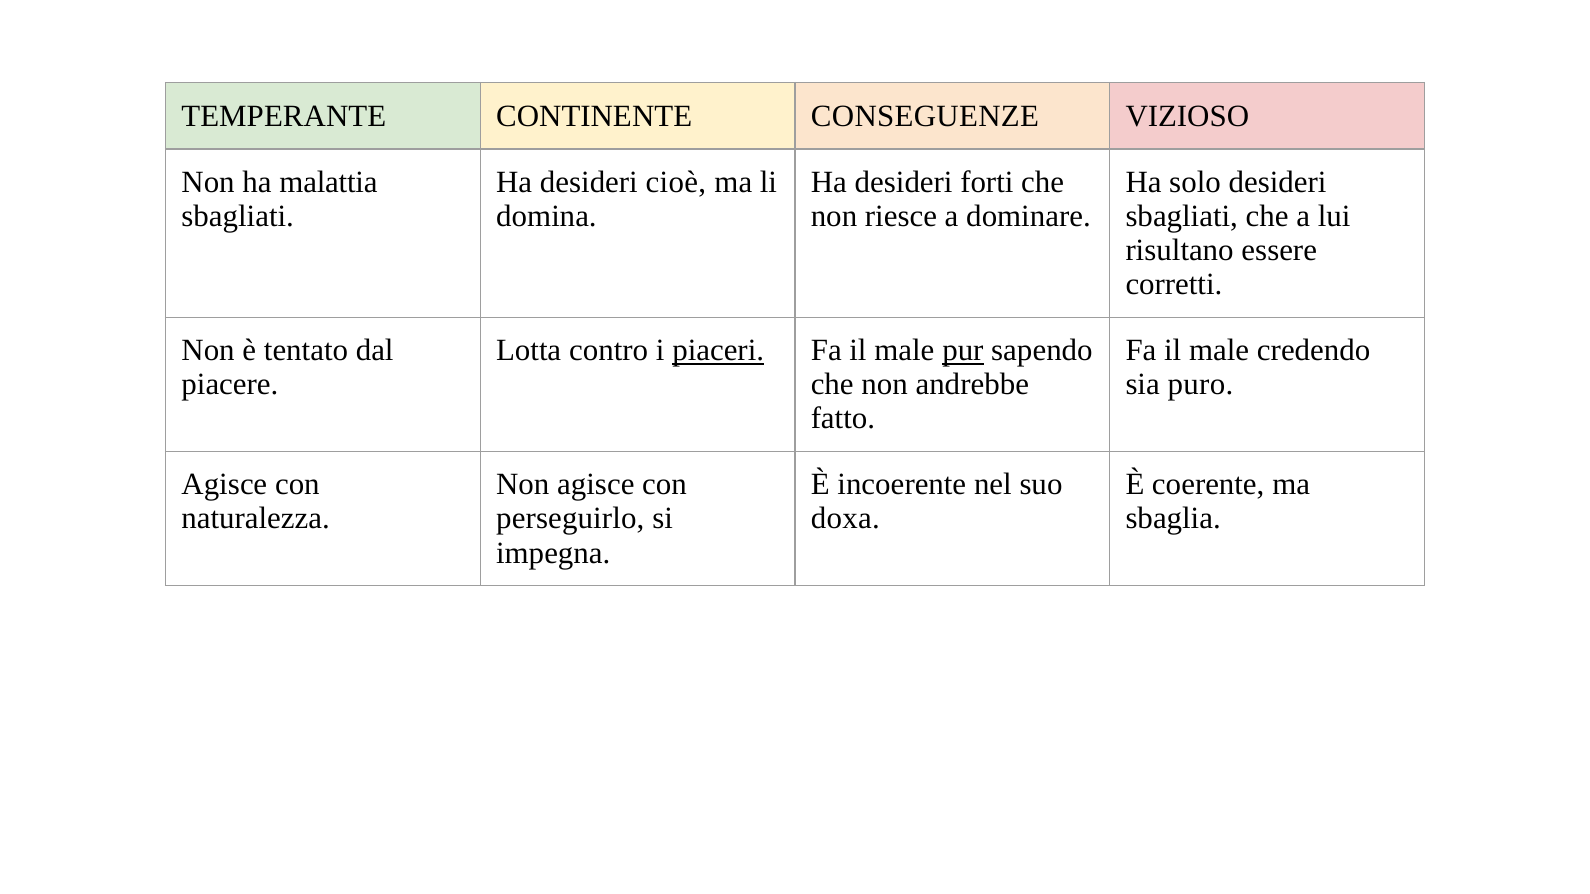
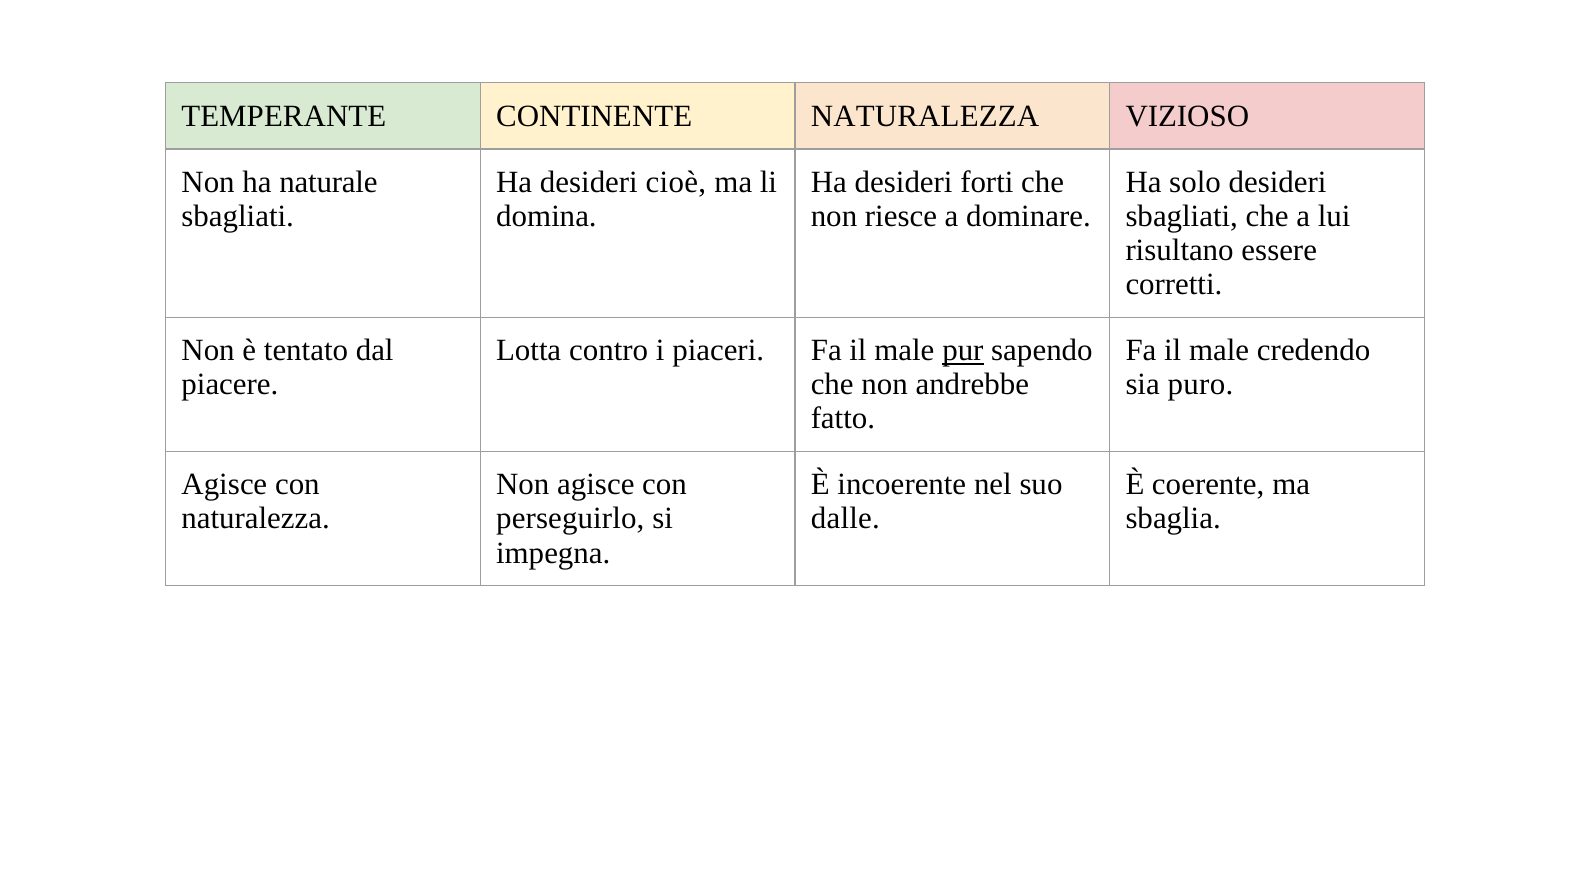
CONTINENTE CONSEGUENZE: CONSEGUENZE -> NATURALEZZA (925, 116)
malattia: malattia -> naturale (328, 182)
piaceri underline: present -> none (718, 351)
doxa: doxa -> dalle (845, 519)
